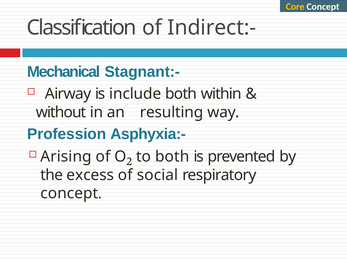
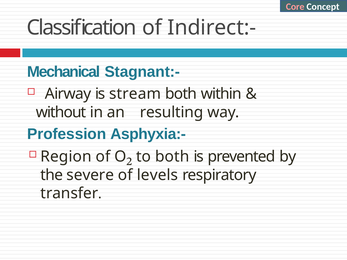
Core colour: yellow -> pink (295, 7)
include: include -> stream (135, 94)
Arising: Arising -> Region (66, 157)
excess: excess -> severe (90, 175)
social: social -> levels (157, 175)
concept: concept -> transfer (69, 194)
